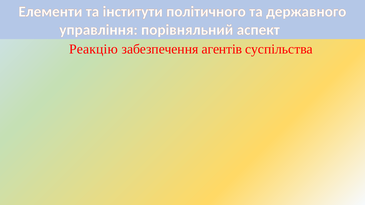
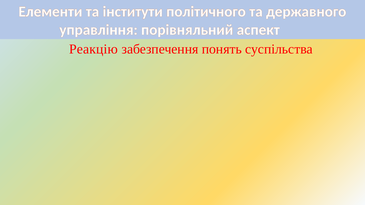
агентів: агентів -> понять (222, 49)
